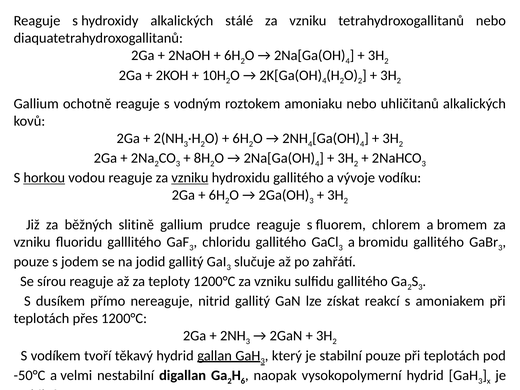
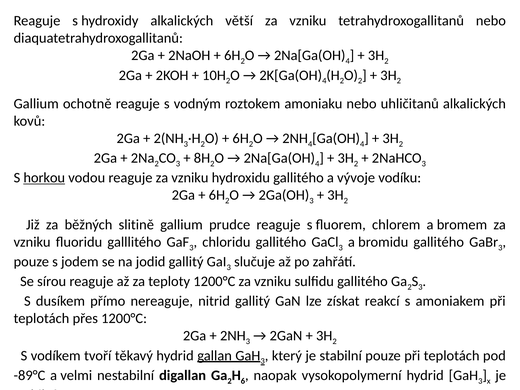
stálé: stálé -> větší (239, 21)
vzniku underline: present -> none (190, 178)
-50°C: -50°C -> -89°C (29, 375)
